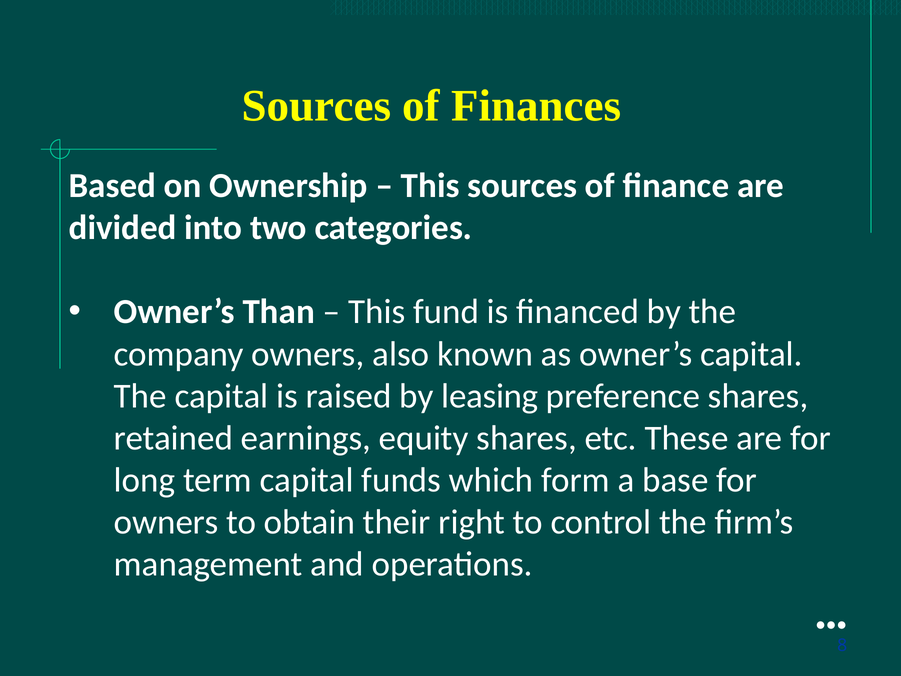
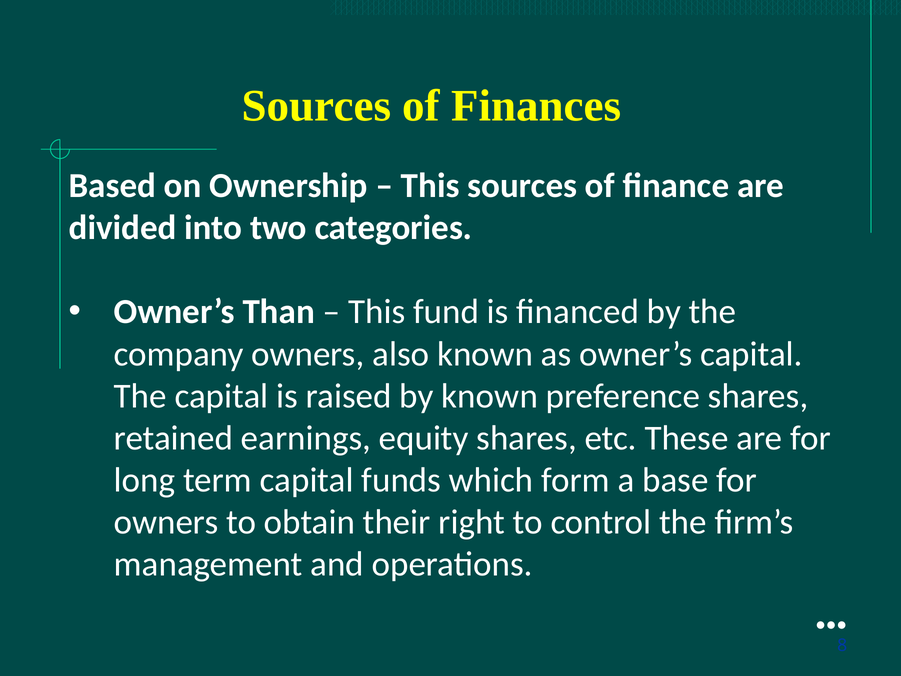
by leasing: leasing -> known (490, 396)
